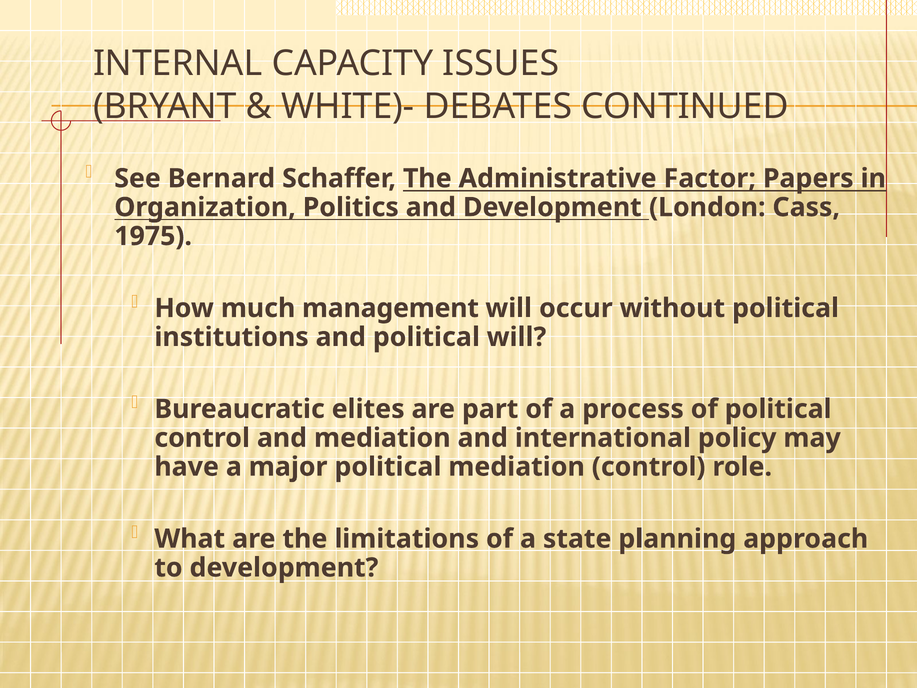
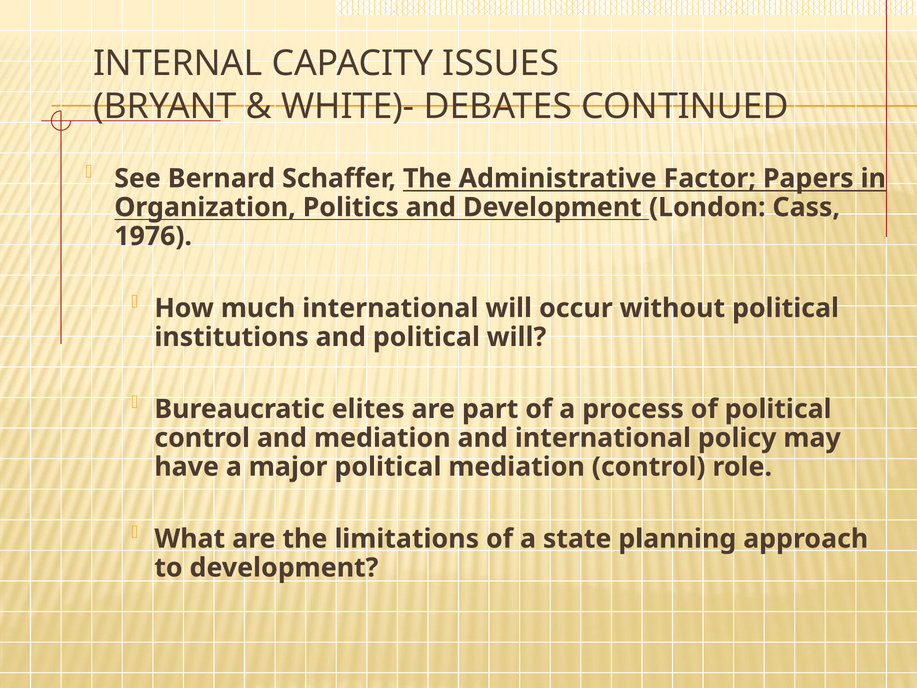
1975: 1975 -> 1976 (153, 236)
much management: management -> international (390, 308)
